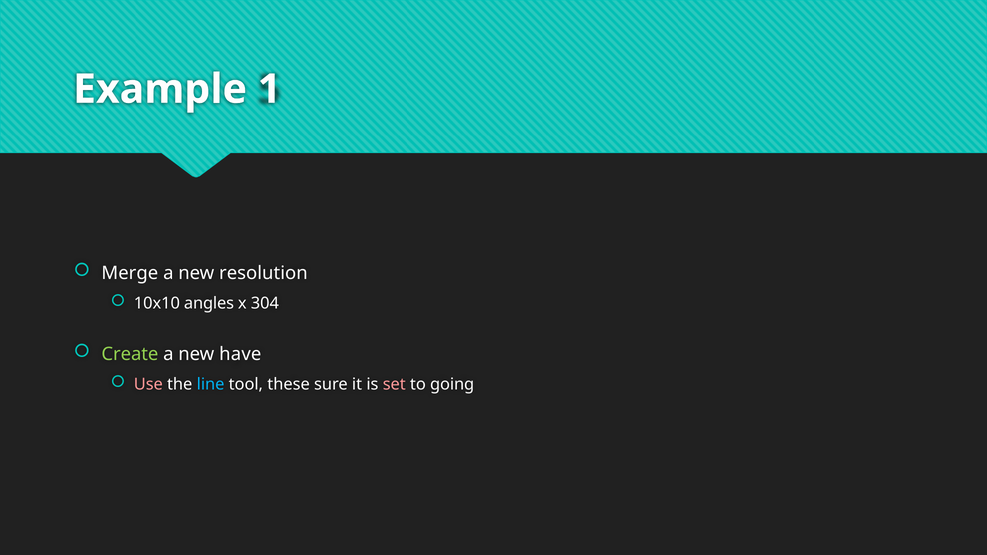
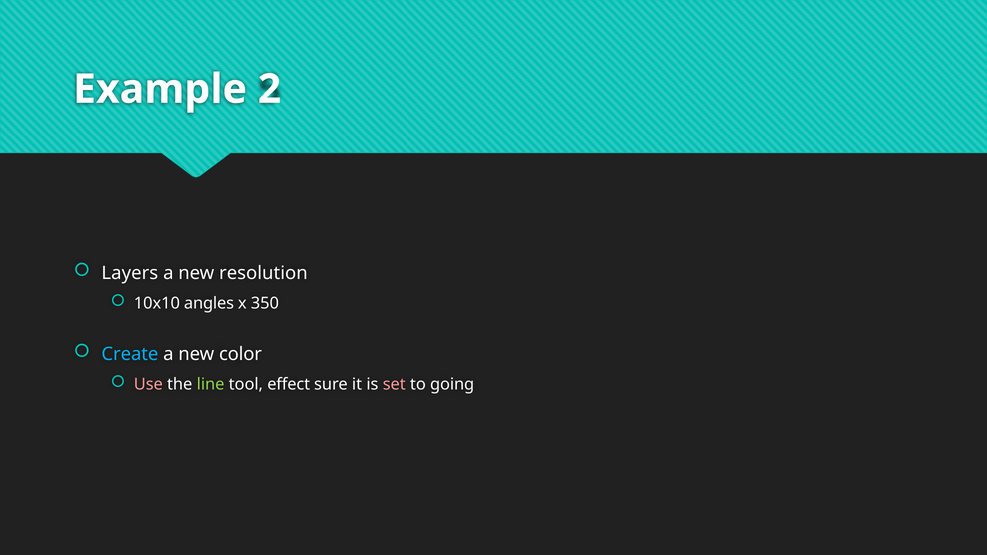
1: 1 -> 2 (269, 89)
Merge: Merge -> Layers (130, 273)
304: 304 -> 350 (265, 304)
Create colour: light green -> light blue (130, 354)
have: have -> color (241, 354)
line colour: light blue -> light green (211, 385)
these: these -> effect (289, 385)
